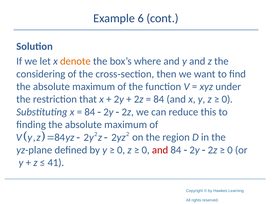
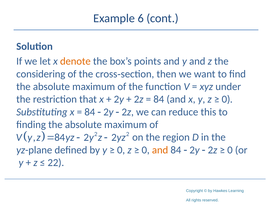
where: where -> points (148, 61)
and colour: red -> orange (160, 150)
41: 41 -> 22 (56, 163)
